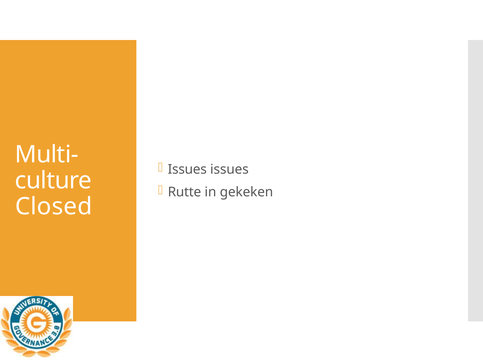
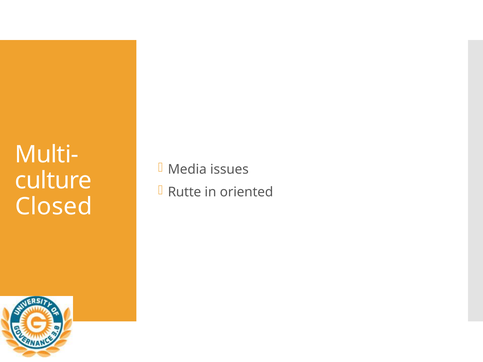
Issues: Issues -> Media (187, 170)
gekeken: gekeken -> oriented (246, 192)
